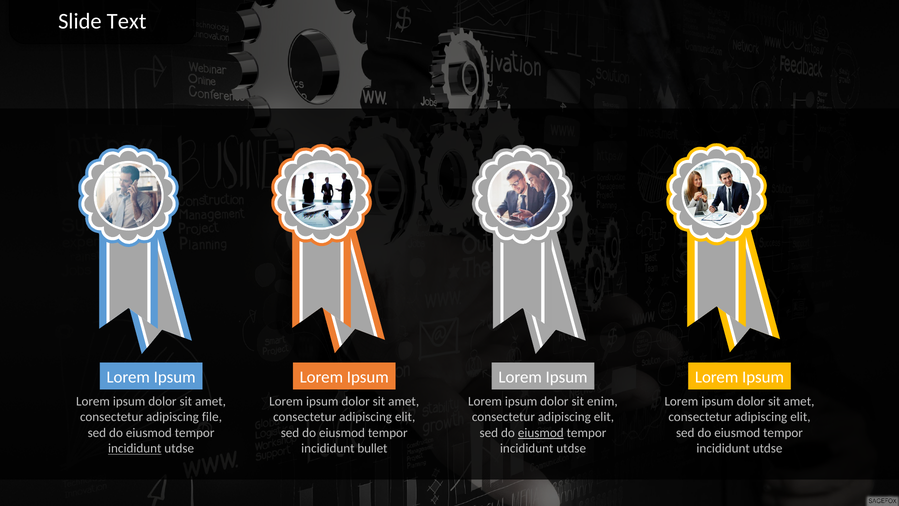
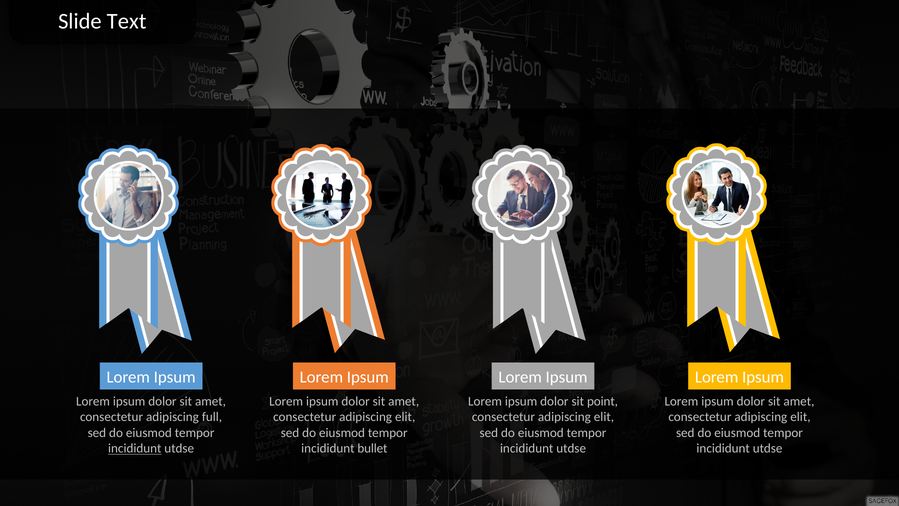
enim: enim -> point (603, 401)
file: file -> full (212, 417)
eiusmod underline: present -> none (541, 433)
